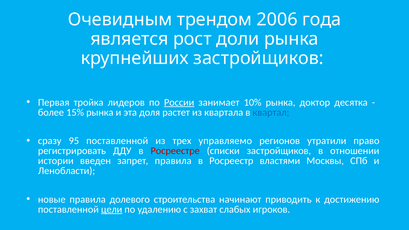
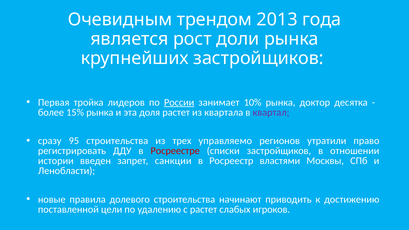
2006: 2006 -> 2013 (277, 20)
квартал colour: blue -> purple (271, 112)
95 поставленной: поставленной -> строительства (117, 141)
запрет правила: правила -> санкции (173, 161)
цели underline: present -> none (112, 209)
с захват: захват -> растет (204, 209)
